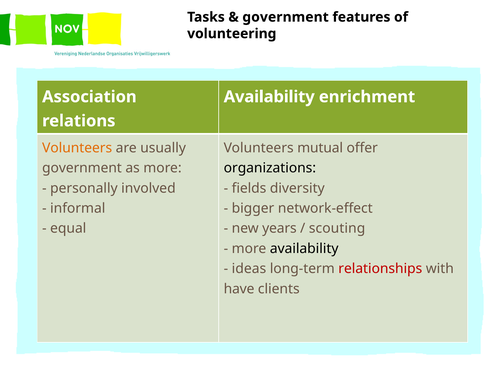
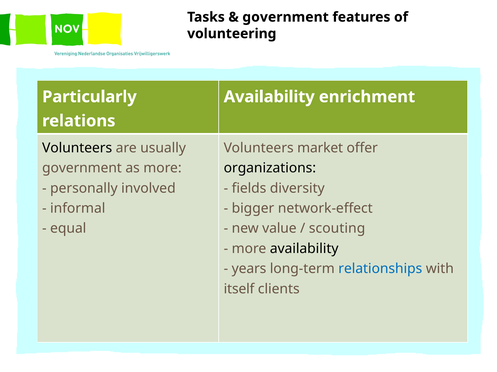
Association: Association -> Particularly (89, 97)
Volunteers colour: orange -> black (77, 148)
mutual: mutual -> market (320, 148)
years: years -> value (279, 229)
ideas: ideas -> years (249, 269)
relationships colour: red -> blue (380, 269)
have: have -> itself (239, 289)
